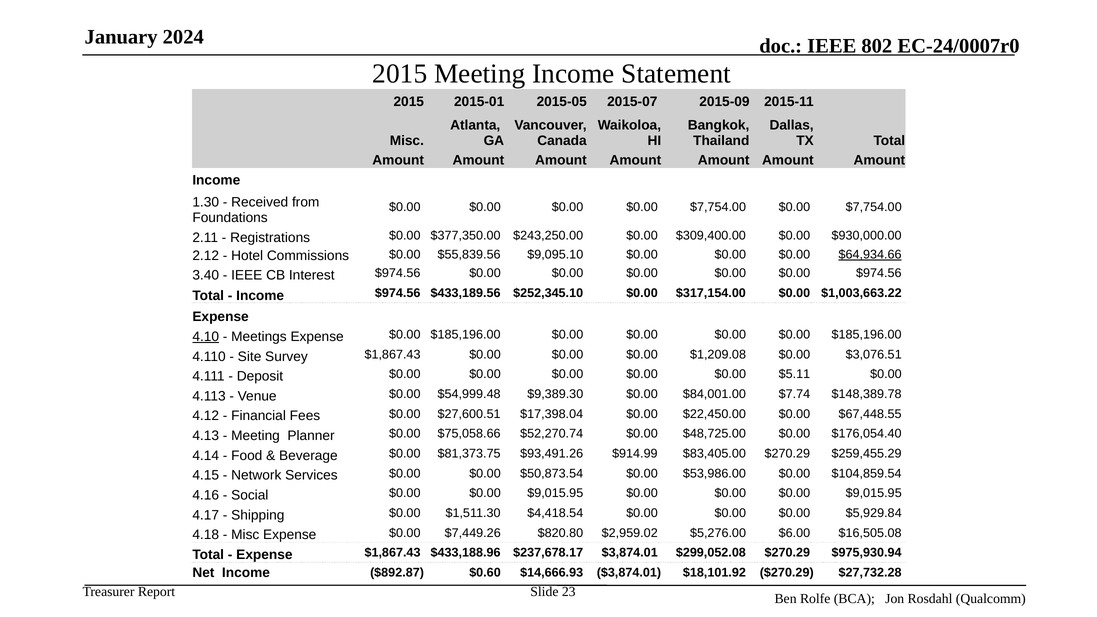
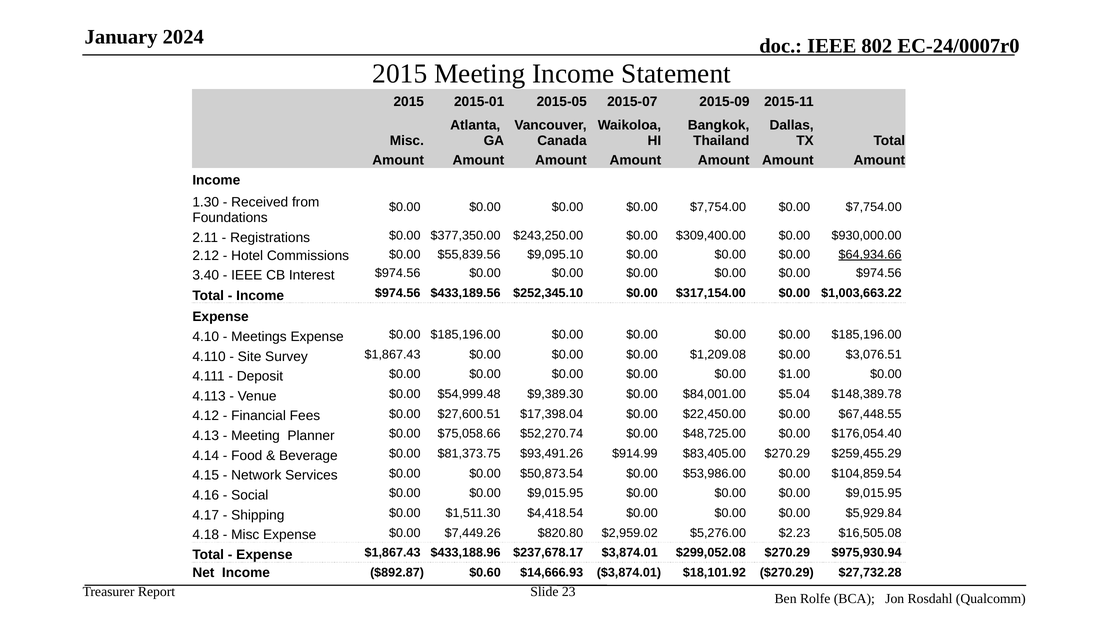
4.10 underline: present -> none (206, 337)
$5.11: $5.11 -> $1.00 (794, 374)
$7.74: $7.74 -> $5.04 (794, 394)
$6.00: $6.00 -> $2.23 (794, 533)
